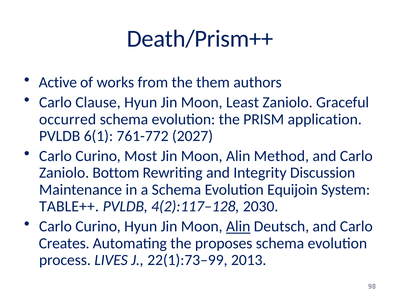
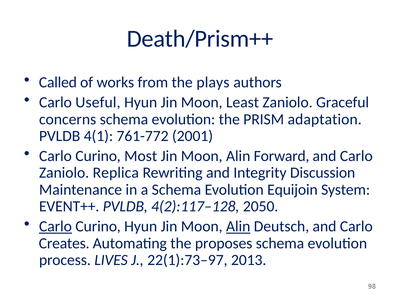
Active: Active -> Called (58, 82)
them: them -> plays (213, 82)
Clause: Clause -> Useful (98, 102)
occurred: occurred -> concerns (68, 119)
application: application -> adaptation (325, 119)
6(1: 6(1 -> 4(1 (98, 136)
2027: 2027 -> 2001 (193, 136)
Method: Method -> Forward (282, 156)
Bottom: Bottom -> Replica (116, 173)
TABLE++: TABLE++ -> EVENT++ (69, 206)
2030: 2030 -> 2050 (261, 206)
Carlo underline: none -> present (55, 226)
22(1):73–99: 22(1):73–99 -> 22(1):73–97 (187, 260)
